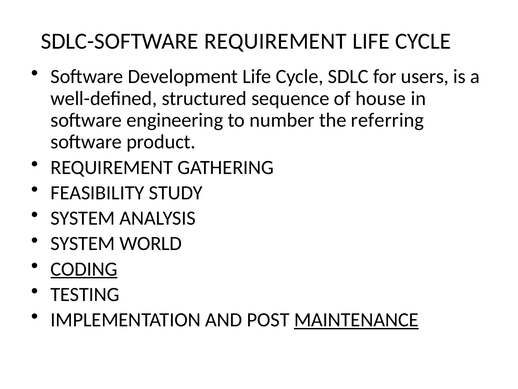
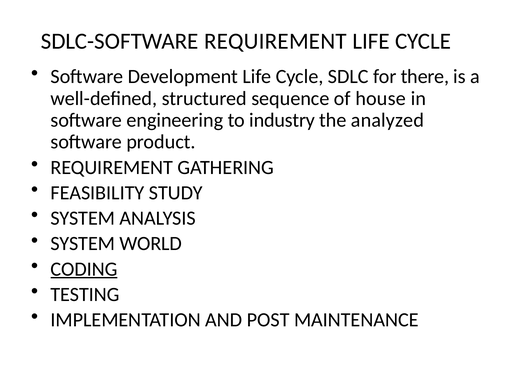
users: users -> there (425, 77)
number: number -> industry (282, 120)
referring: referring -> analyzed (387, 120)
MAINTENANCE underline: present -> none (356, 320)
